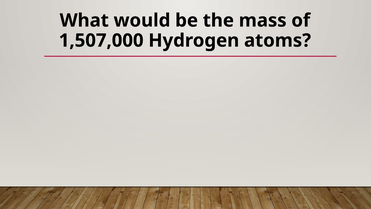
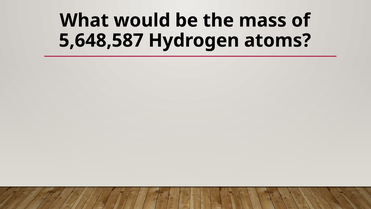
1,507,000: 1,507,000 -> 5,648,587 (101, 40)
